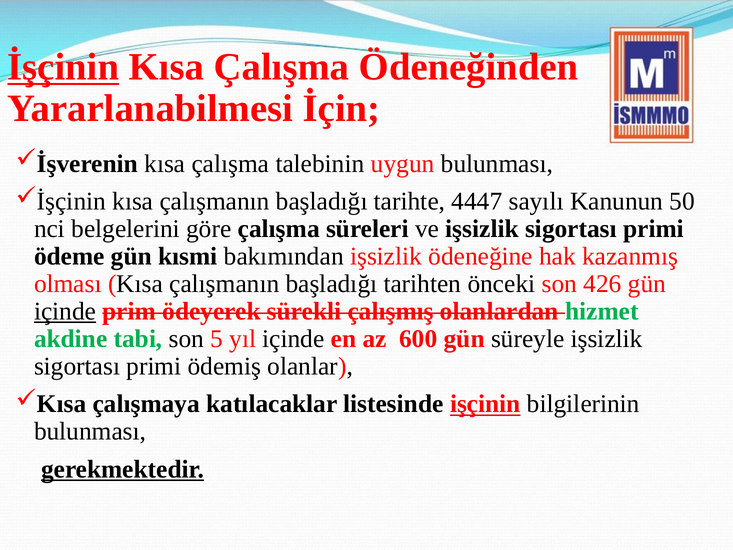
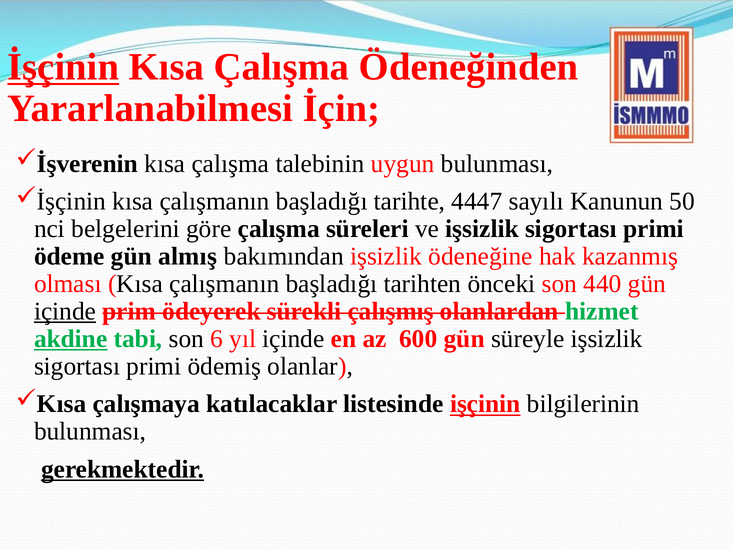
kısmi: kısmi -> almış (188, 256)
426: 426 -> 440 (602, 284)
akdine underline: none -> present (71, 339)
5: 5 -> 6 (217, 339)
